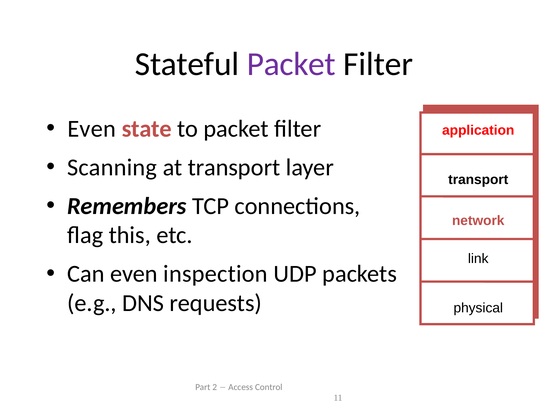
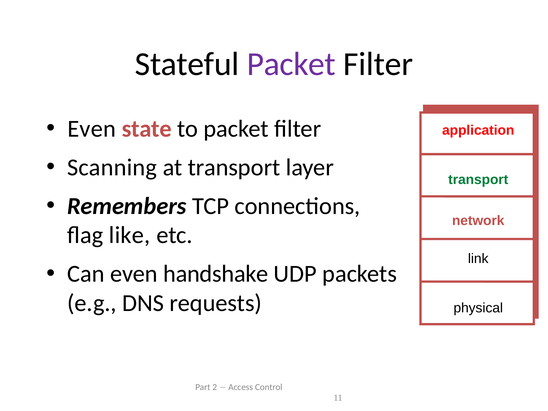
transport colour: black -> green (478, 180)
this: this -> like (130, 235)
inspection: inspection -> handshake (216, 274)
